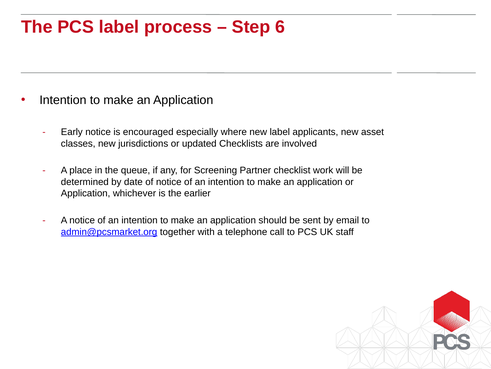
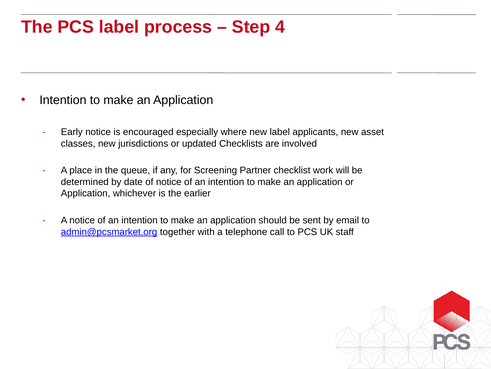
6: 6 -> 4 (280, 27)
